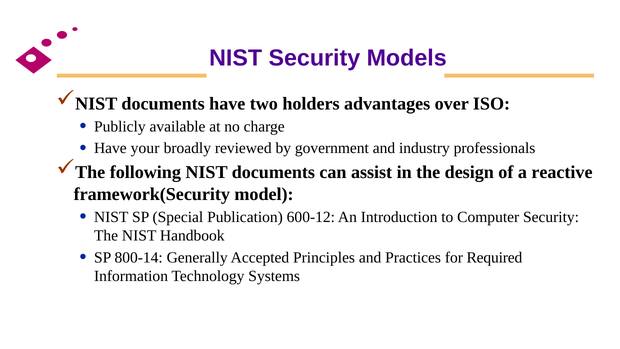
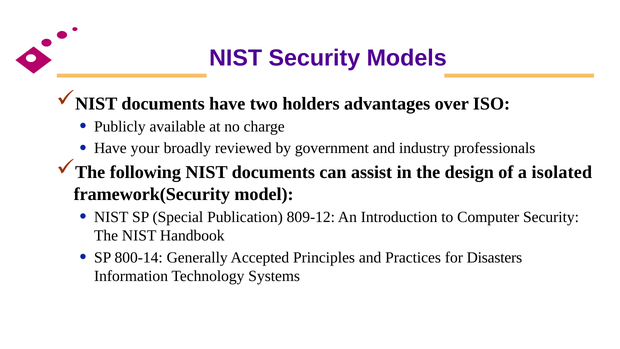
reactive: reactive -> isolated (562, 172)
600-12: 600-12 -> 809-12 (311, 217)
Required: Required -> Disasters (494, 257)
